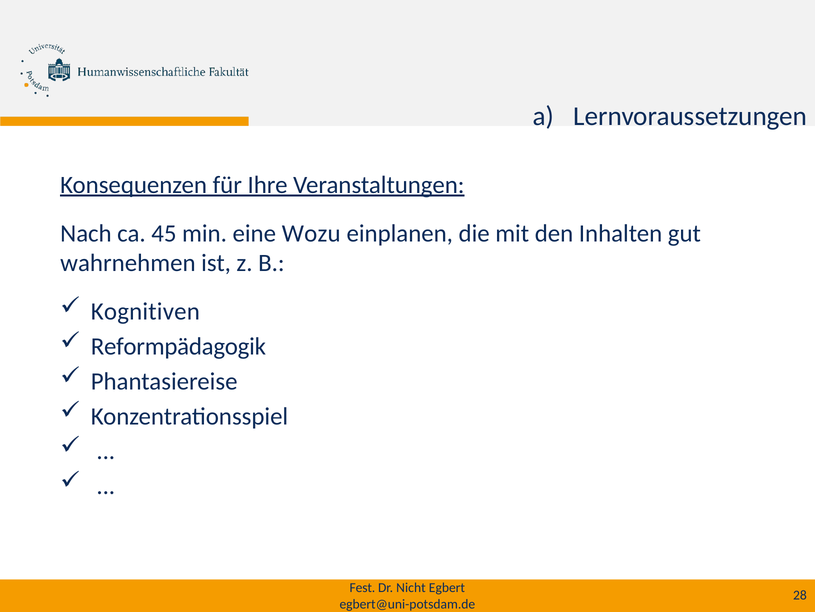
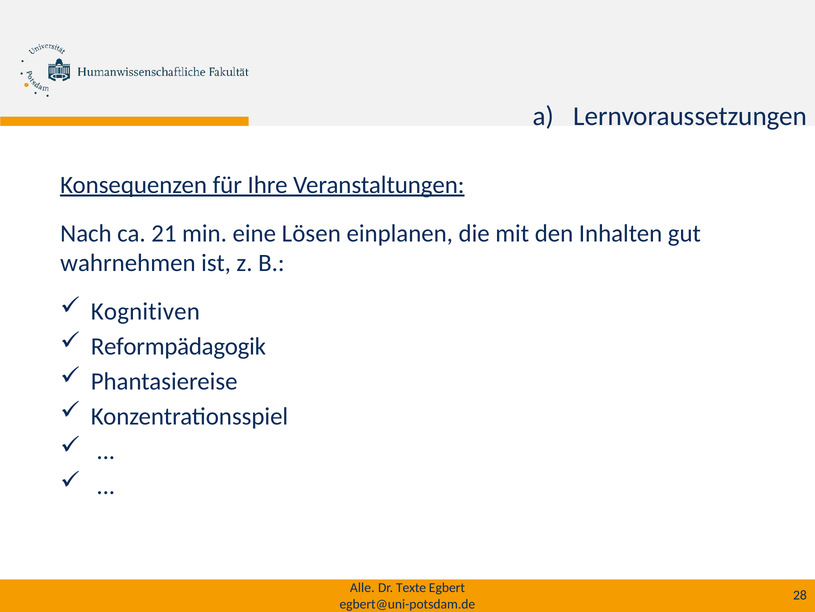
45: 45 -> 21 (164, 233)
Wozu: Wozu -> Lösen (311, 233)
Fest: Fest -> Alle (362, 587)
Nicht: Nicht -> Texte (411, 587)
